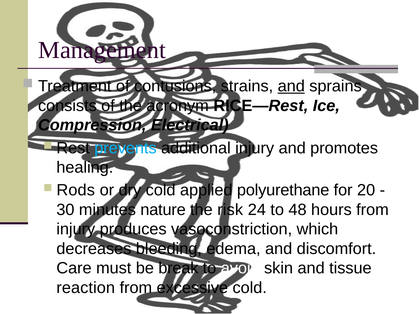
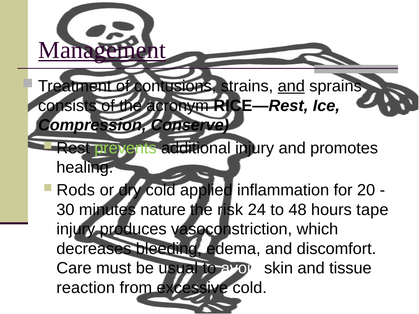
Management underline: none -> present (102, 50)
Electrical: Electrical -> Conserve (190, 125)
prevents colour: light blue -> light green (125, 148)
polyurethane: polyurethane -> inflammation (283, 190)
hours from: from -> tape (372, 210)
break: break -> usual (178, 268)
